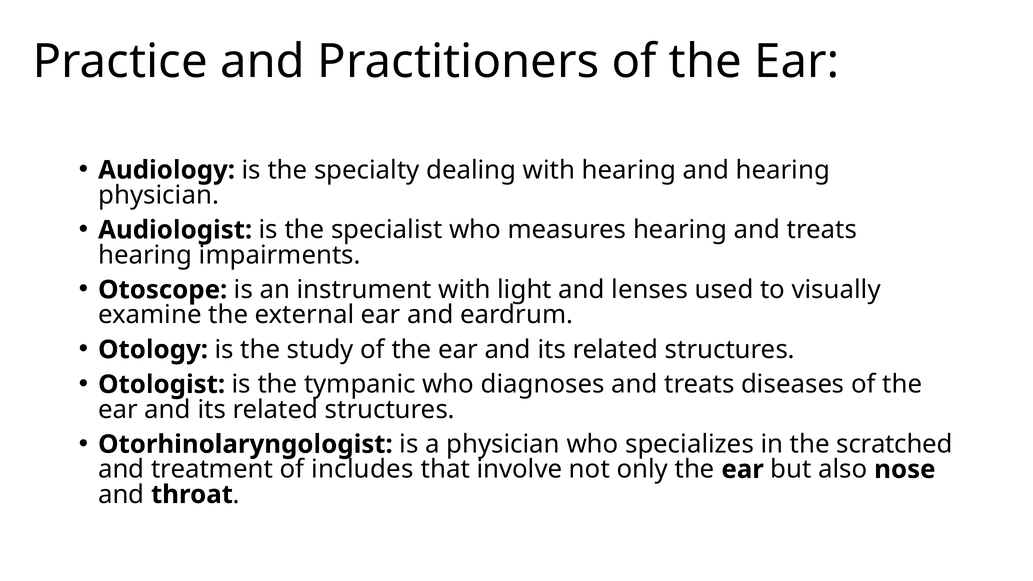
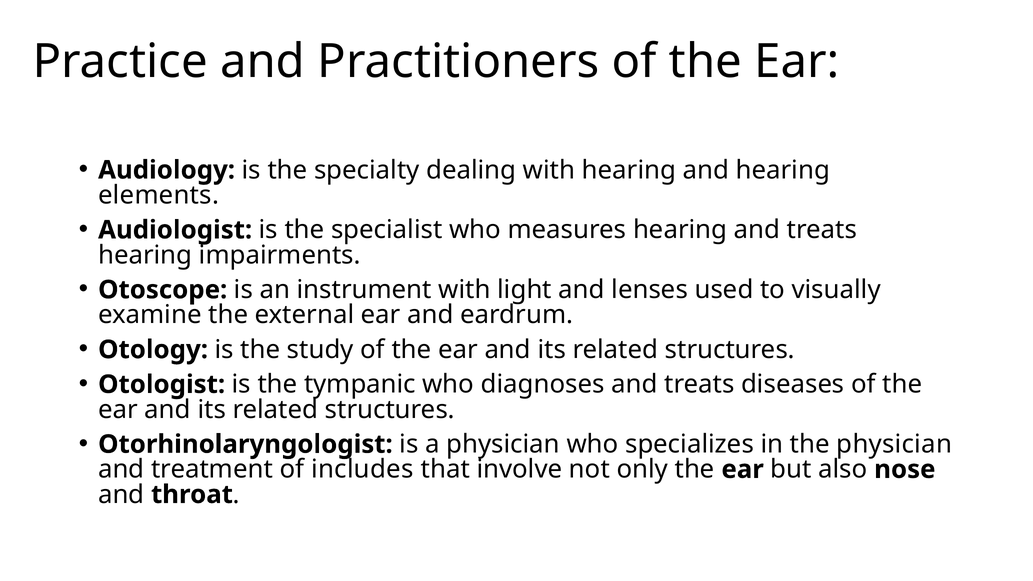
physician: physician -> elements (159, 195)
the scratched: scratched -> physician (894, 444)
